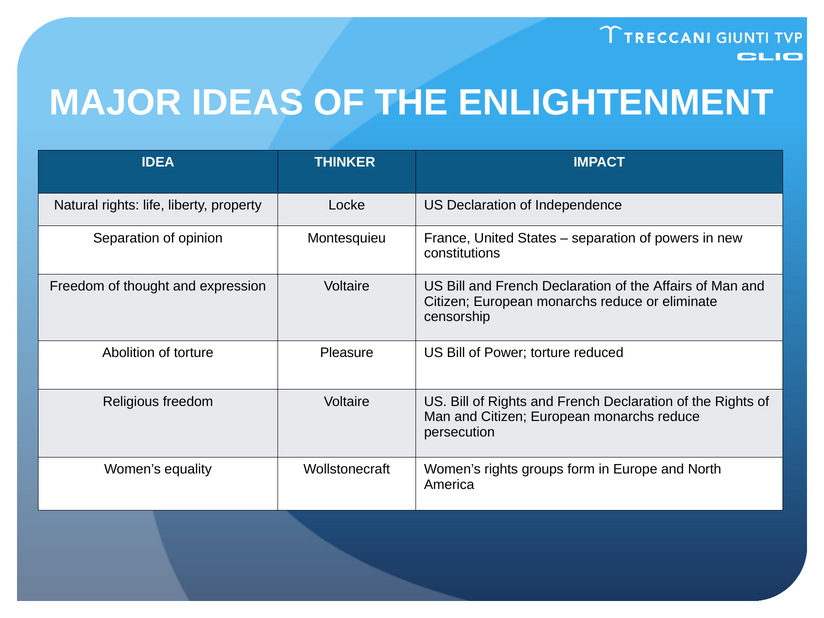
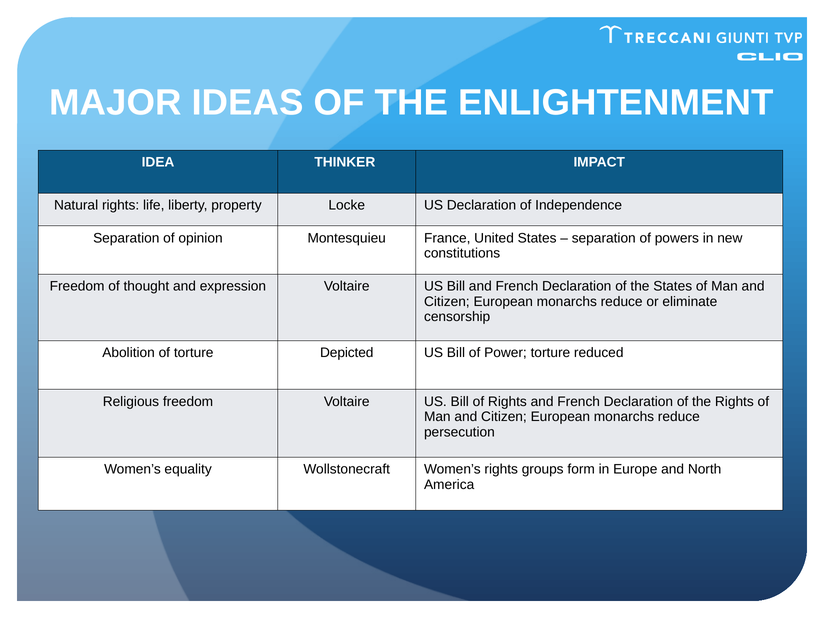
the Affairs: Affairs -> States (673, 286)
Pleasure: Pleasure -> Depicted (347, 353)
